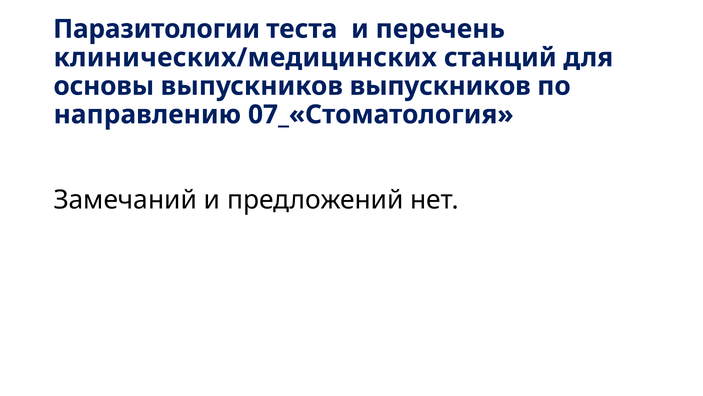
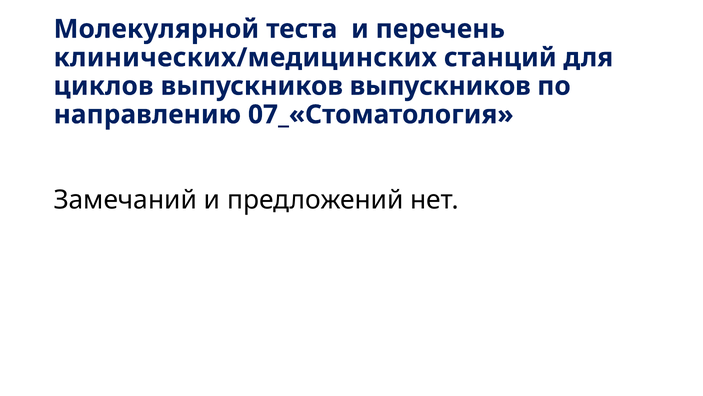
Паразитологии: Паразитологии -> Молекулярной (156, 29)
основы: основы -> циклов (104, 86)
